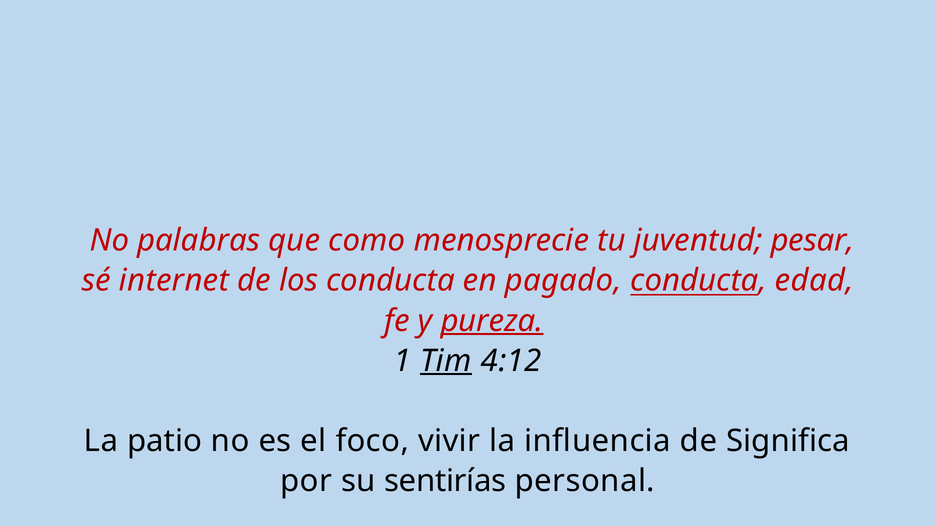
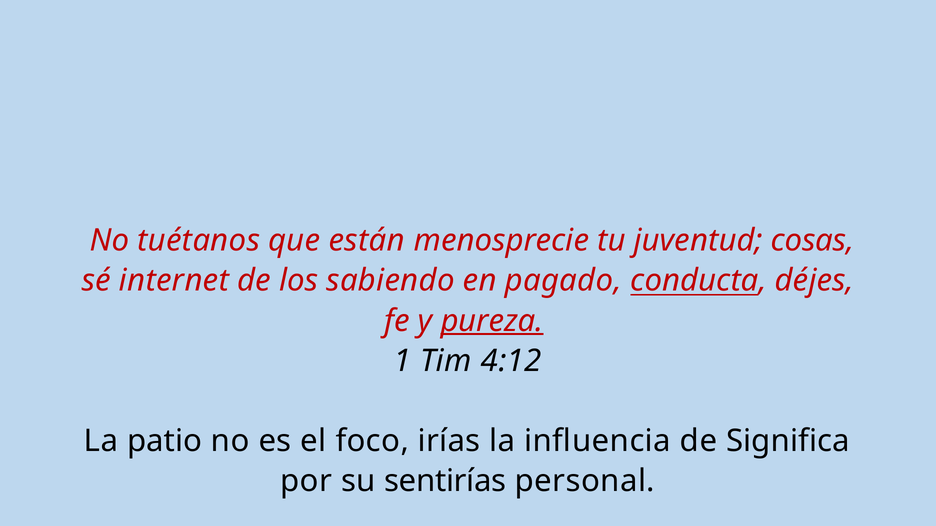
palabras: palabras -> tuétanos (199, 241)
como: como -> están (367, 241)
pesar: pesar -> cosas (812, 241)
los conducta: conducta -> sabiendo (390, 281)
edad: edad -> déjes (814, 281)
Tim underline: present -> none (446, 361)
vivir: vivir -> irías (449, 441)
